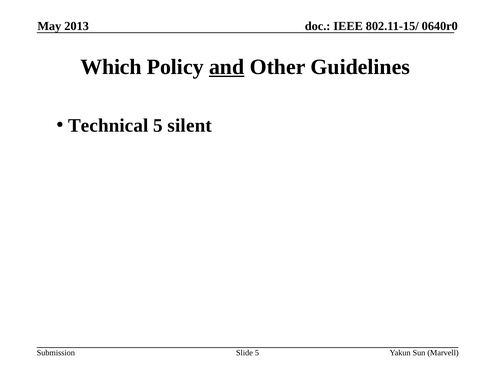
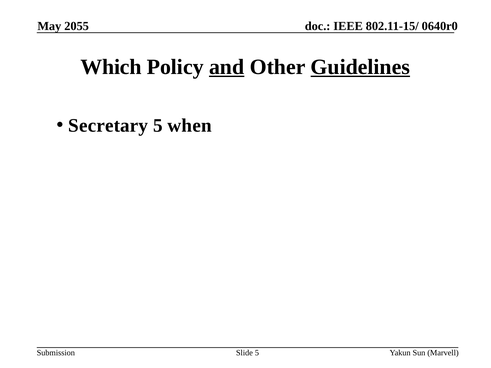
2013: 2013 -> 2055 (77, 26)
Guidelines underline: none -> present (360, 67)
Technical: Technical -> Secretary (108, 126)
silent: silent -> when (190, 126)
